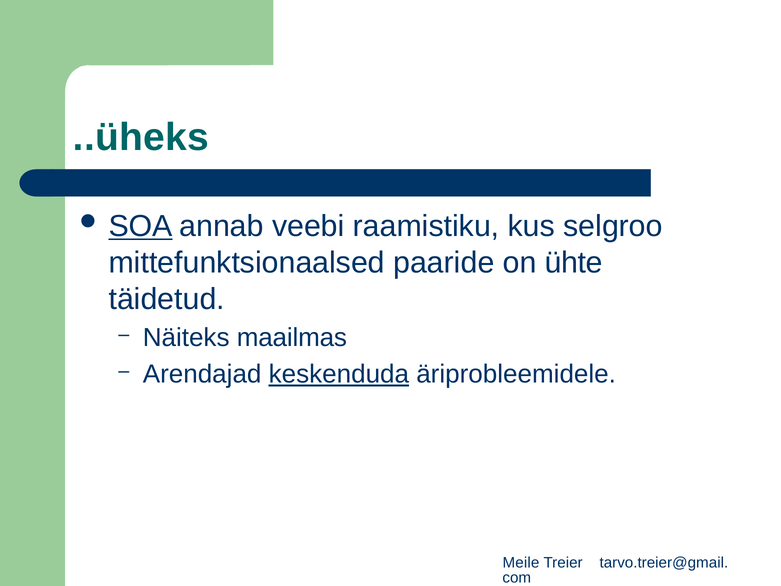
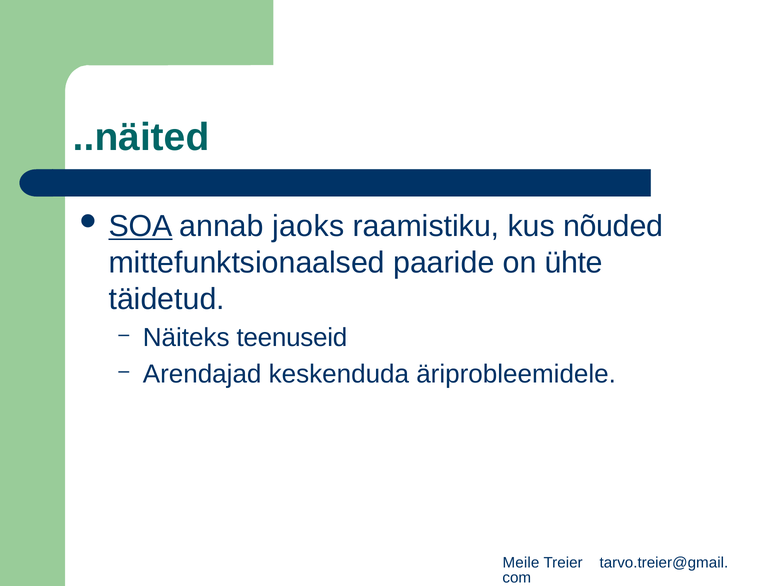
..üheks: ..üheks -> ..näited (141, 137)
veebi: veebi -> jaoks (308, 226)
selgroo: selgroo -> nõuded (613, 226)
maailmas: maailmas -> teenuseid (292, 338)
keskenduda underline: present -> none (339, 374)
